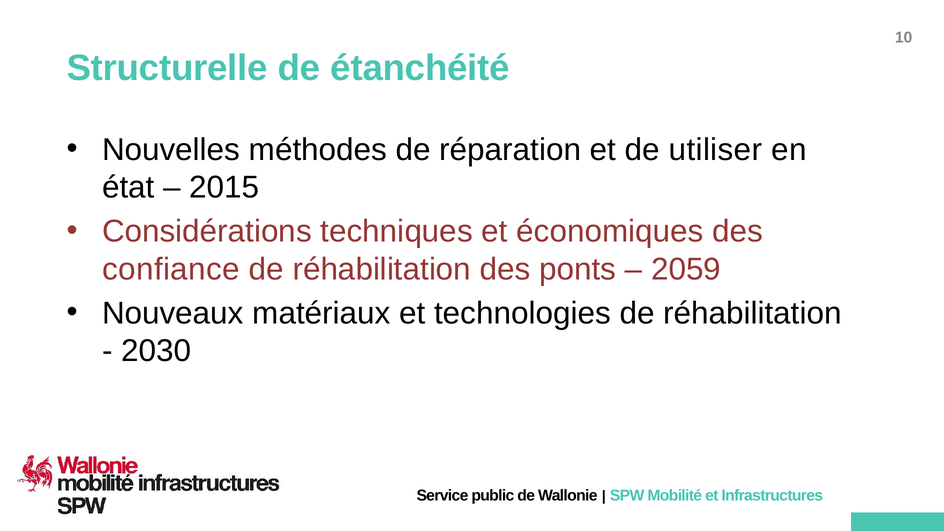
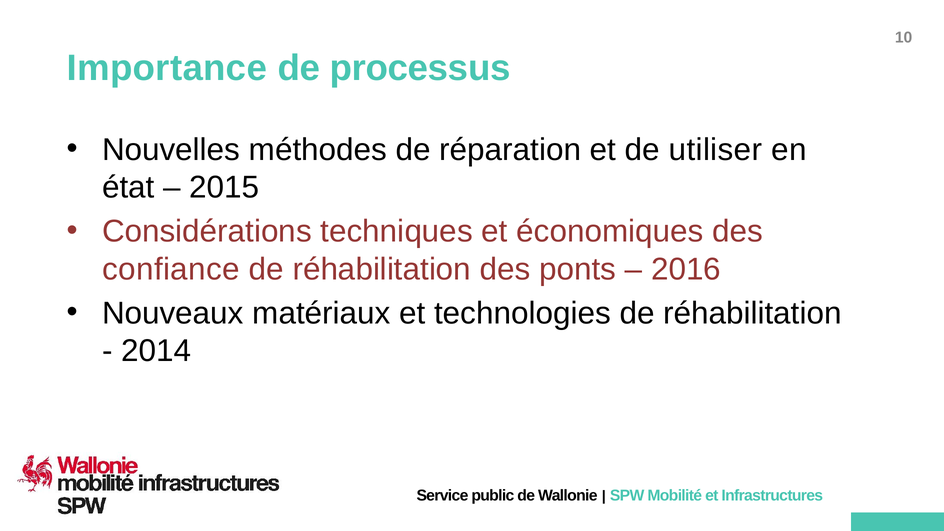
Structurelle: Structurelle -> Importance (167, 68)
étanchéité: étanchéité -> processus (420, 68)
2059: 2059 -> 2016 (686, 269)
2030: 2030 -> 2014 (156, 351)
